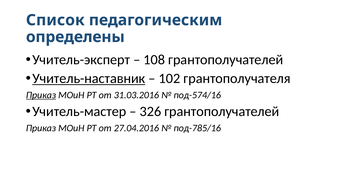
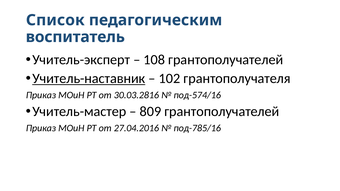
определены: определены -> воспитатель (75, 37)
Приказ underline: present -> none (41, 95)
31.03.2016: 31.03.2016 -> 30.03.2816 (136, 95)
326: 326 -> 809 (150, 112)
